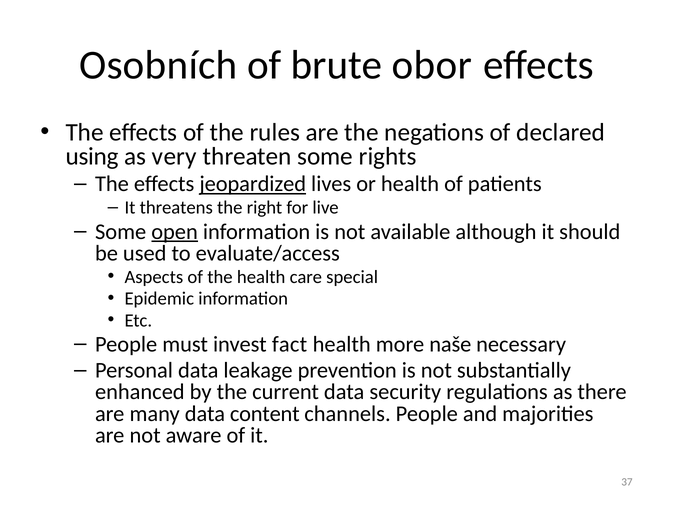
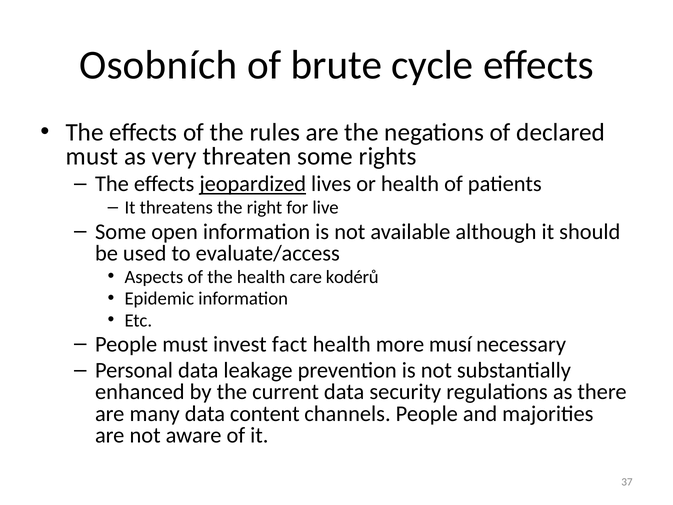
obor: obor -> cycle (432, 65)
using: using -> must (92, 156)
open underline: present -> none (175, 232)
special: special -> kodérů (352, 277)
naše: naše -> musí (450, 344)
